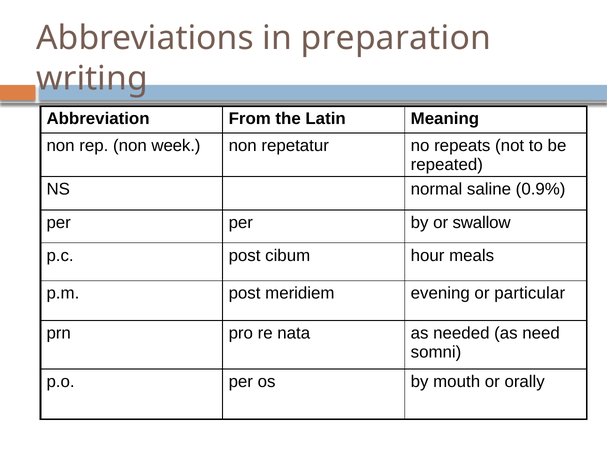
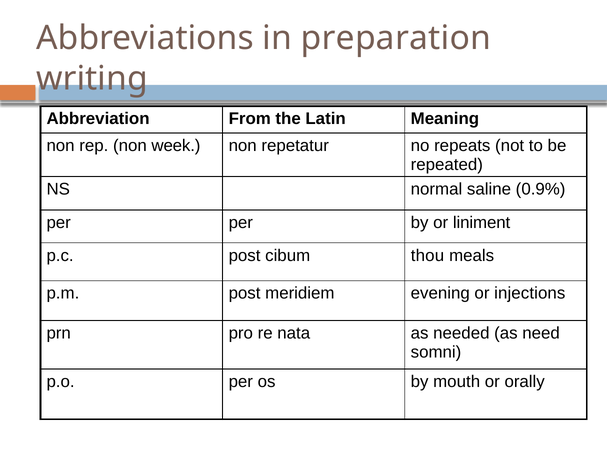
swallow: swallow -> liniment (482, 223)
hour: hour -> thou (427, 256)
particular: particular -> injections (530, 294)
